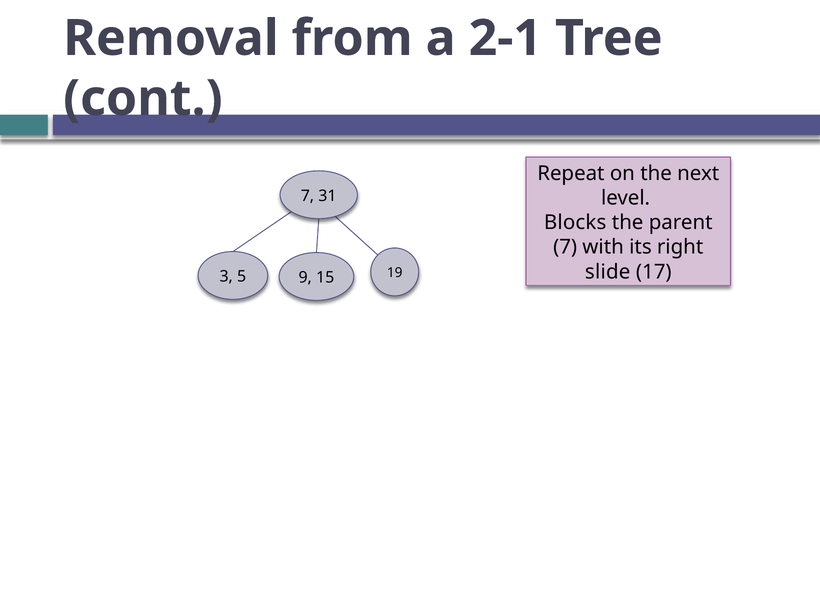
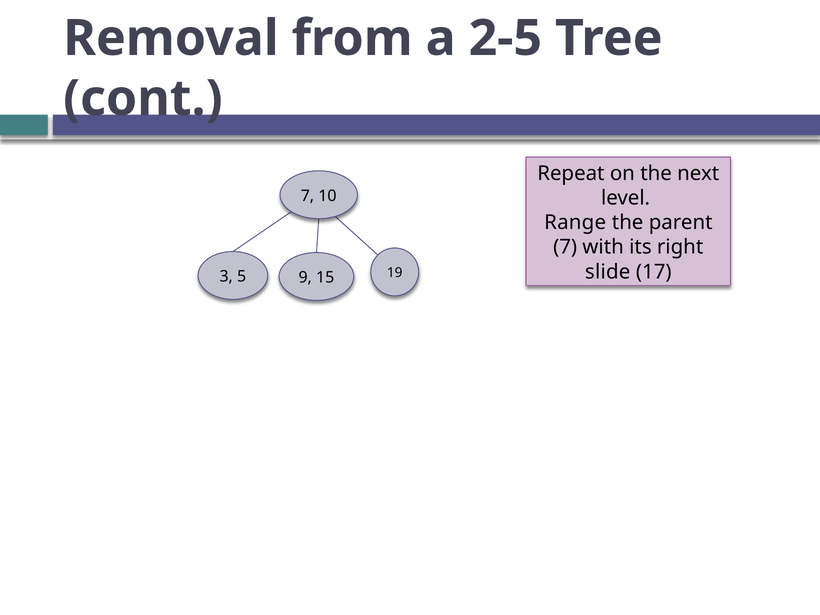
2-1: 2-1 -> 2-5 (505, 38)
31: 31 -> 10 (327, 196)
Blocks: Blocks -> Range (575, 223)
